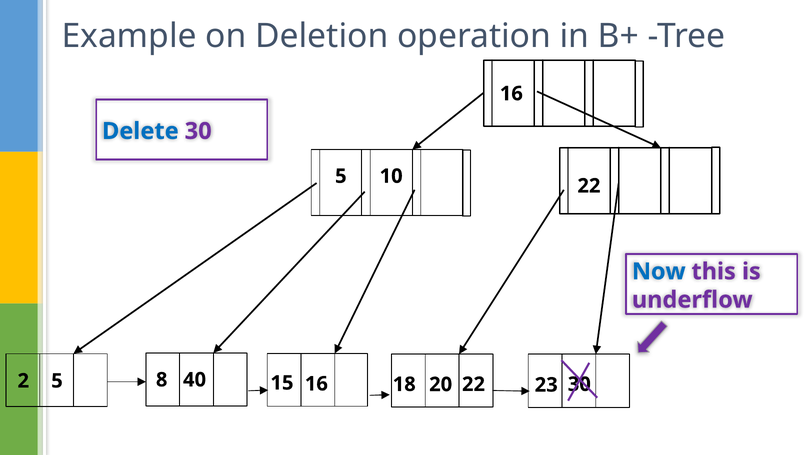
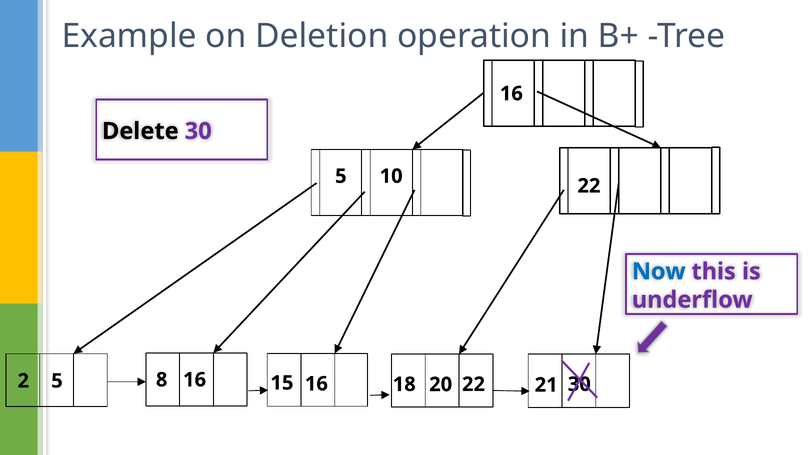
Delete colour: blue -> black (140, 131)
5 40: 40 -> 16 (195, 379)
23: 23 -> 21 (546, 385)
